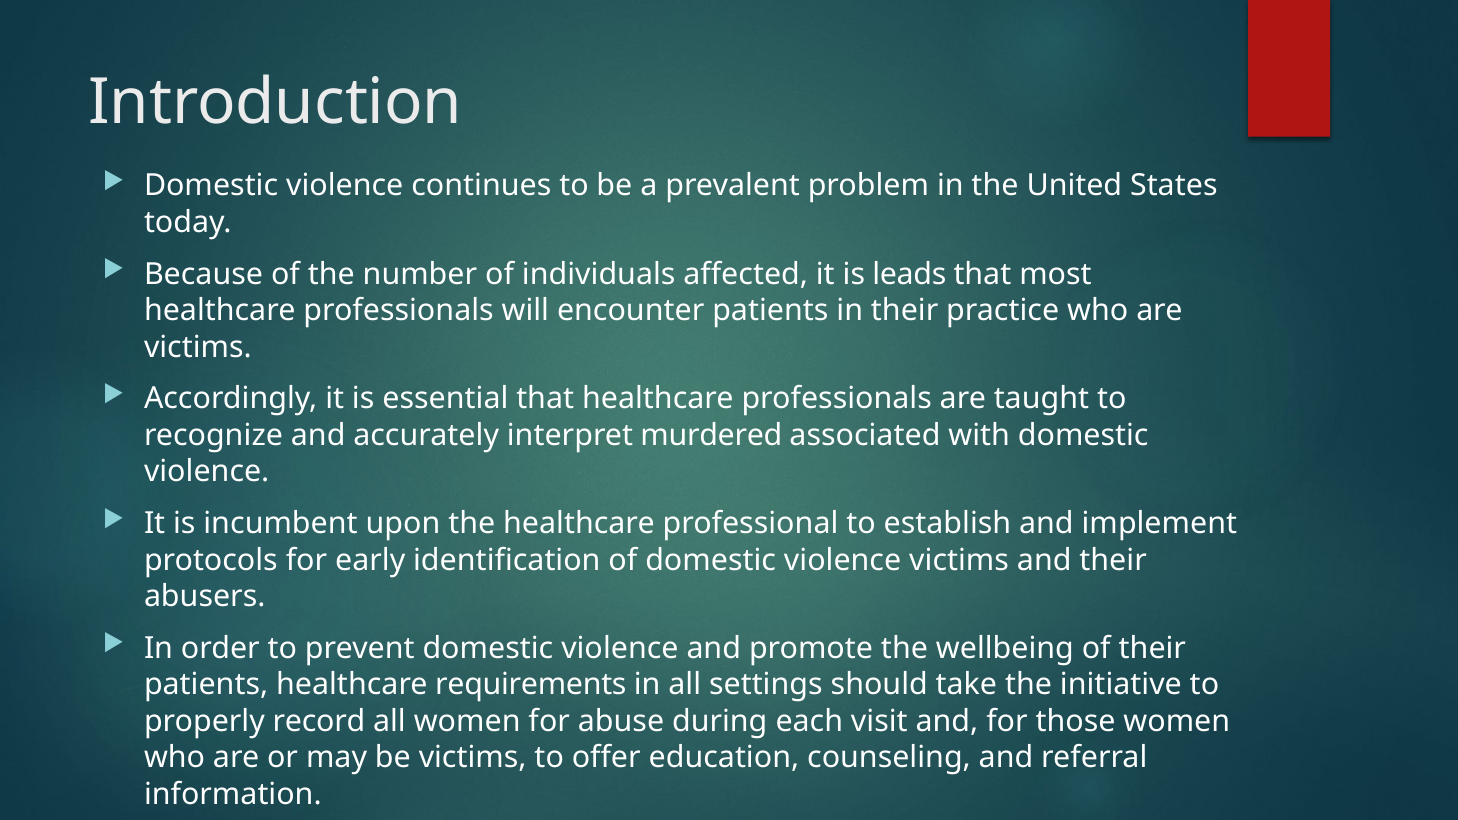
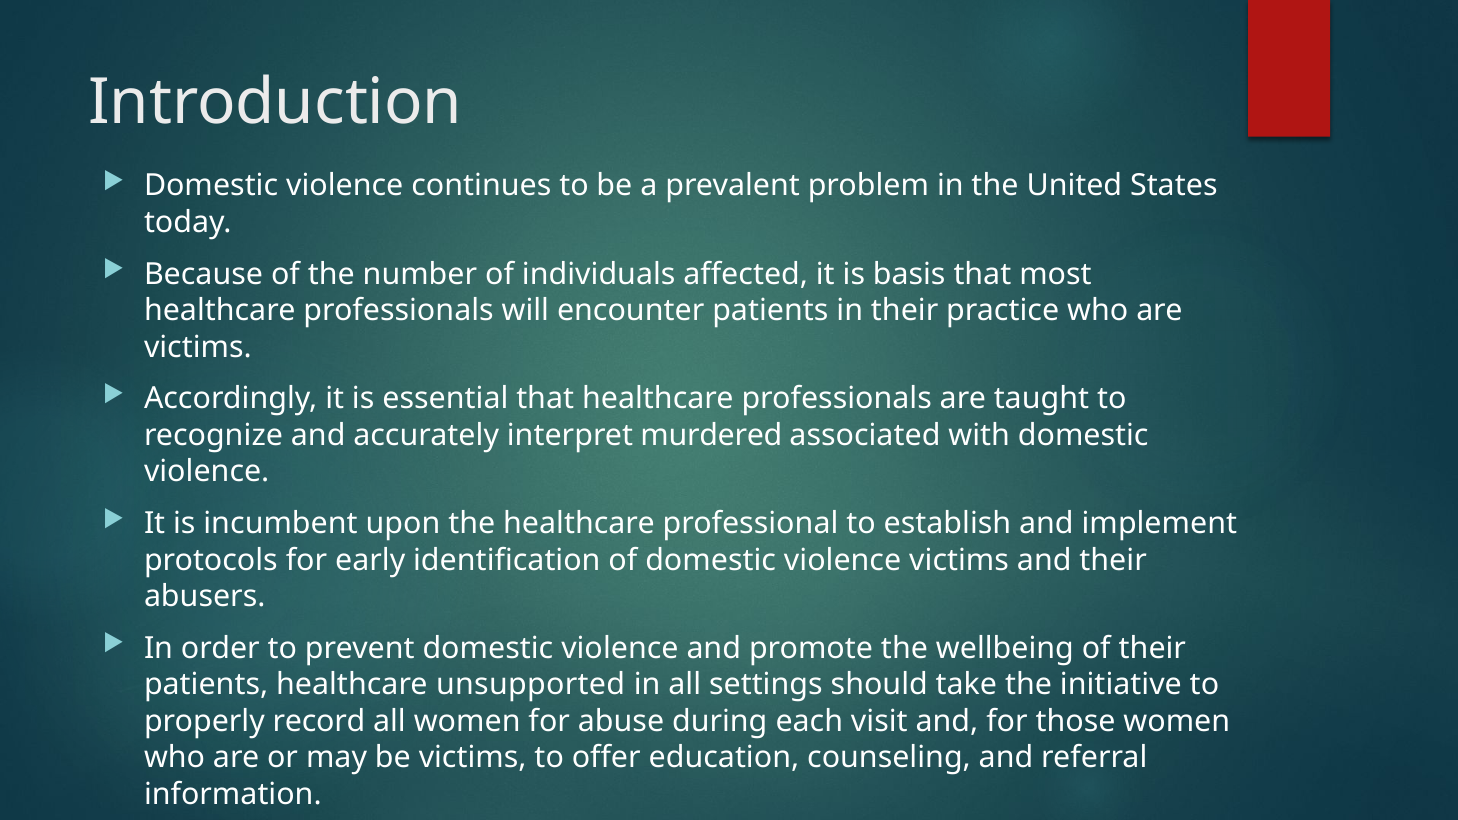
leads: leads -> basis (909, 274)
requirements: requirements -> unsupported (531, 685)
